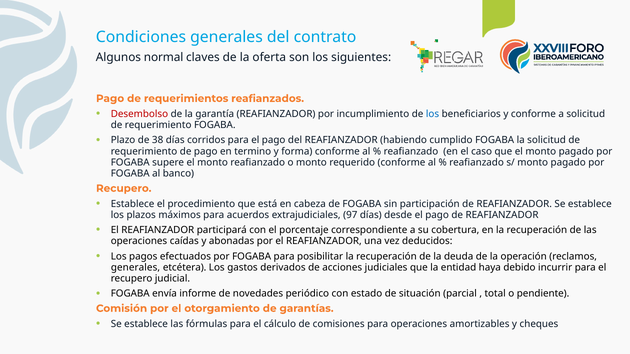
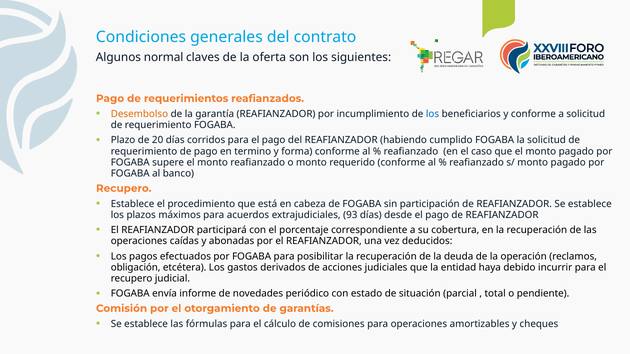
Desembolso colour: red -> orange (139, 114)
38: 38 -> 20 (158, 140)
97: 97 -> 93 (350, 215)
generales: generales -> obligación (136, 268)
